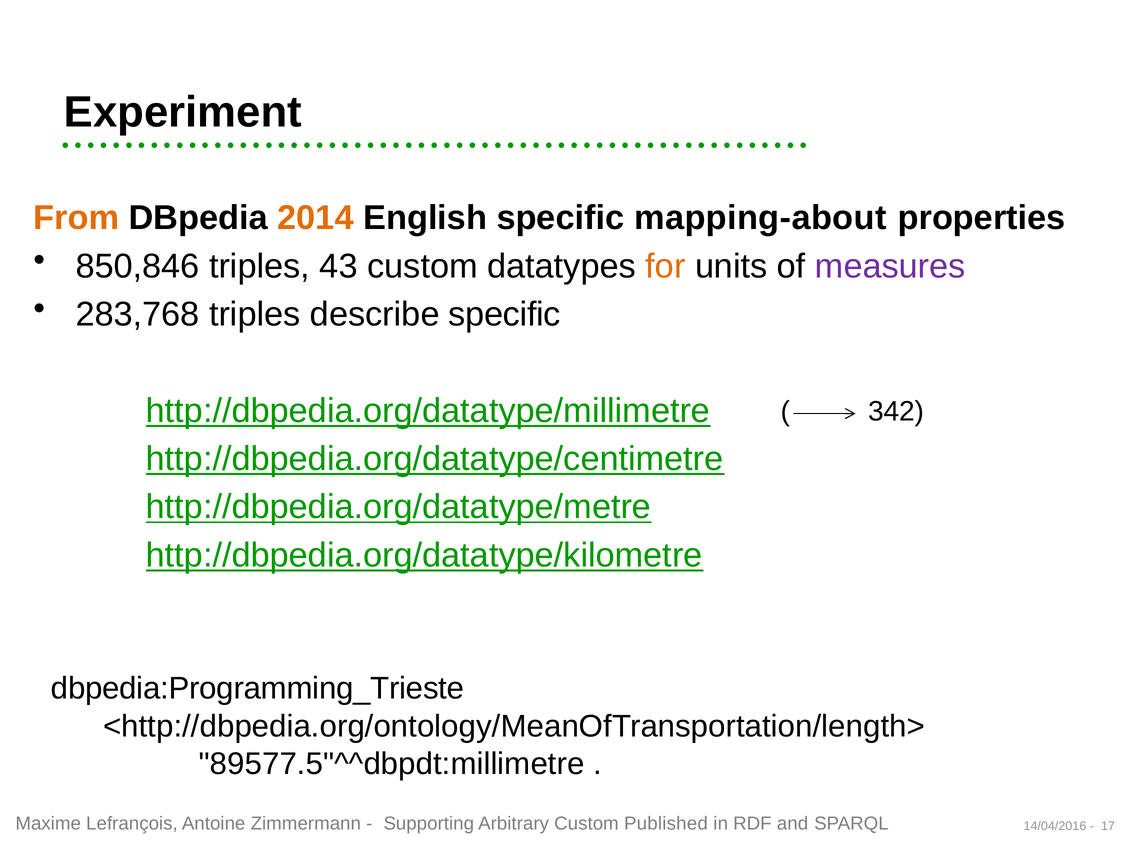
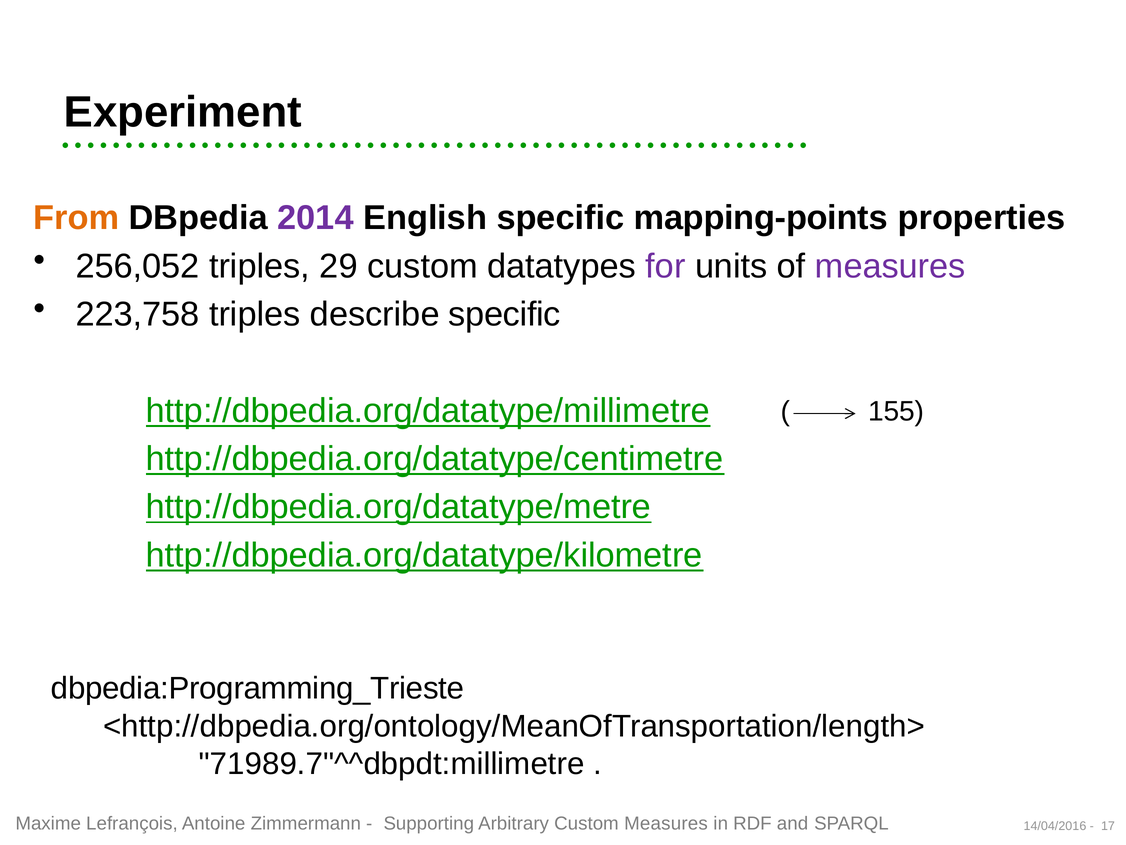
2014 colour: orange -> purple (315, 218)
mapping-about: mapping-about -> mapping-points (761, 218)
850,846: 850,846 -> 256,052 (138, 266)
43: 43 -> 29 (339, 266)
for colour: orange -> purple (665, 266)
283,768: 283,768 -> 223,758 (138, 314)
342: 342 -> 155 (896, 411)
89577.5"^^dbpdt:millimetre: 89577.5"^^dbpdt:millimetre -> 71989.7"^^dbpdt:millimetre (392, 763)
Custom Published: Published -> Measures (666, 823)
